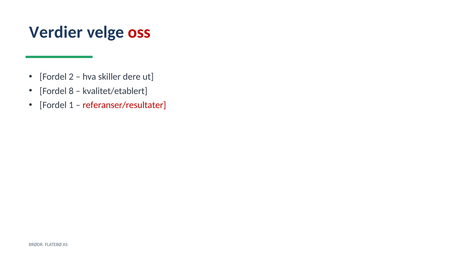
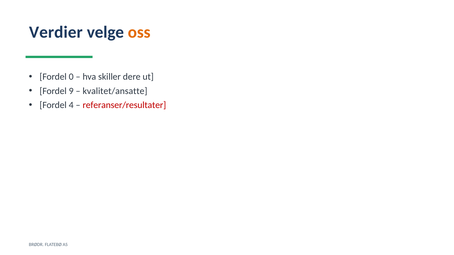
oss colour: red -> orange (139, 32)
2: 2 -> 0 (71, 77)
8: 8 -> 9 (71, 91)
kvalitet/etablert: kvalitet/etablert -> kvalitet/ansatte (115, 91)
1: 1 -> 4 (71, 105)
